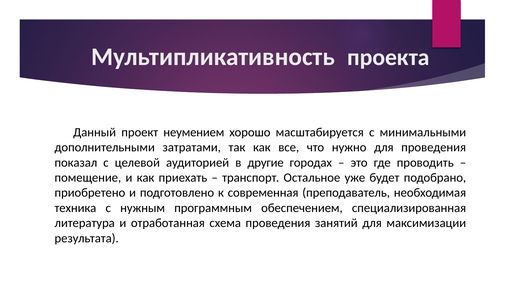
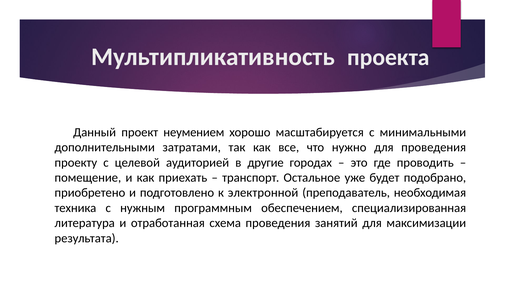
показал: показал -> проекту (76, 163)
современная: современная -> электронной (263, 193)
